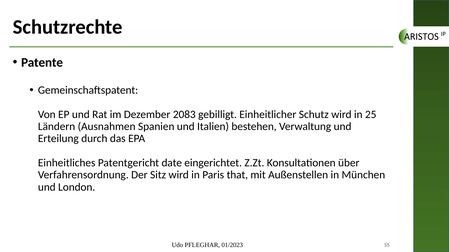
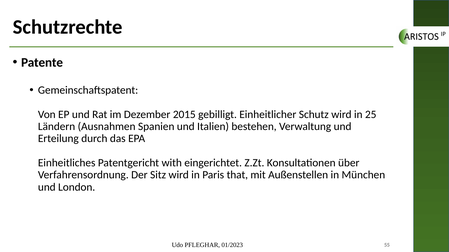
2083: 2083 -> 2015 (184, 115)
date: date -> with (172, 163)
